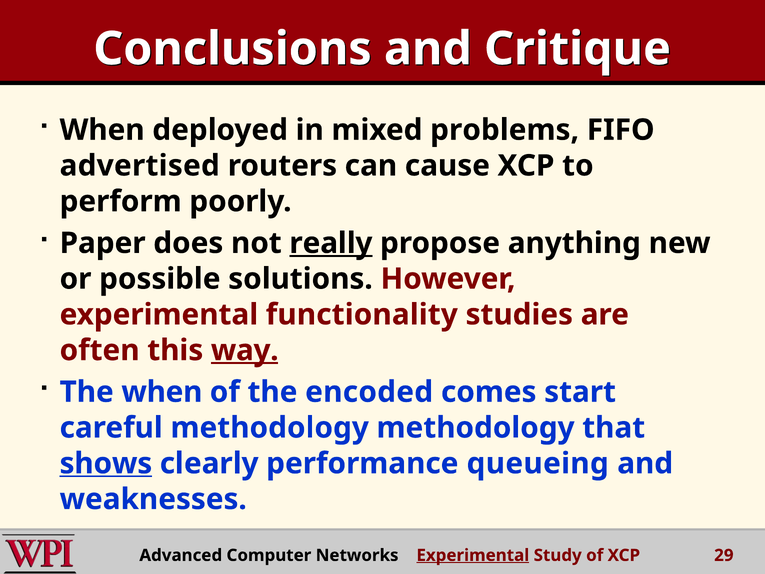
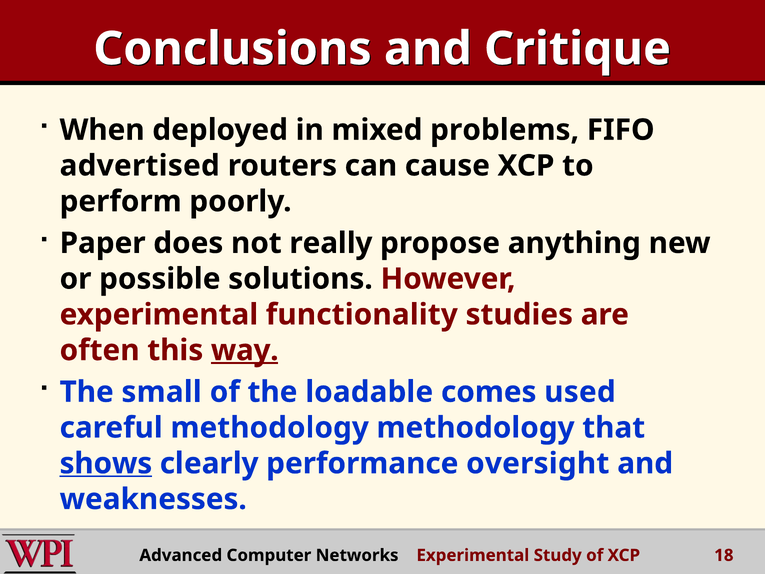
really underline: present -> none (331, 243)
The when: when -> small (162, 392)
encoded: encoded -> loadable (369, 392)
start: start -> used (580, 392)
queueing: queueing -> oversight (538, 463)
Experimental underline: present -> none (473, 555)
29: 29 -> 18 (724, 555)
